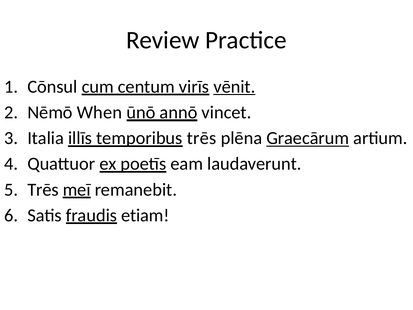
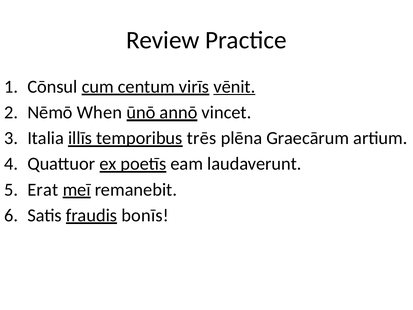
Graecārum underline: present -> none (308, 138)
Trēs: Trēs -> Erat (43, 189)
etiam: etiam -> bonīs (145, 215)
